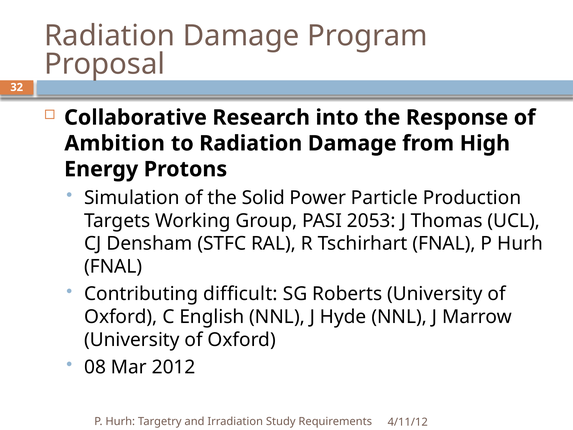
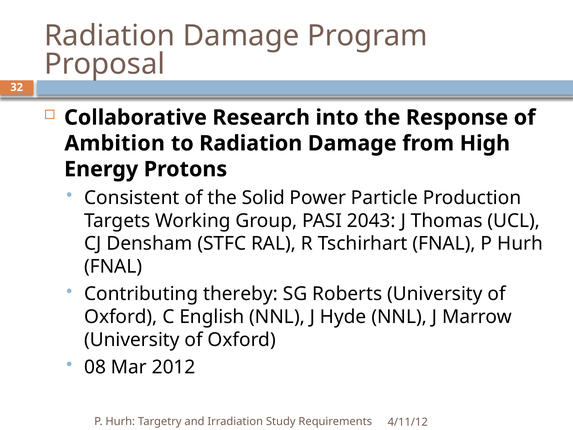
Simulation: Simulation -> Consistent (132, 198)
2053: 2053 -> 2043 (371, 221)
difficult: difficult -> thereby (241, 294)
